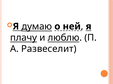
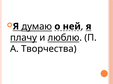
Развеселит: Развеселит -> Творчества (49, 49)
